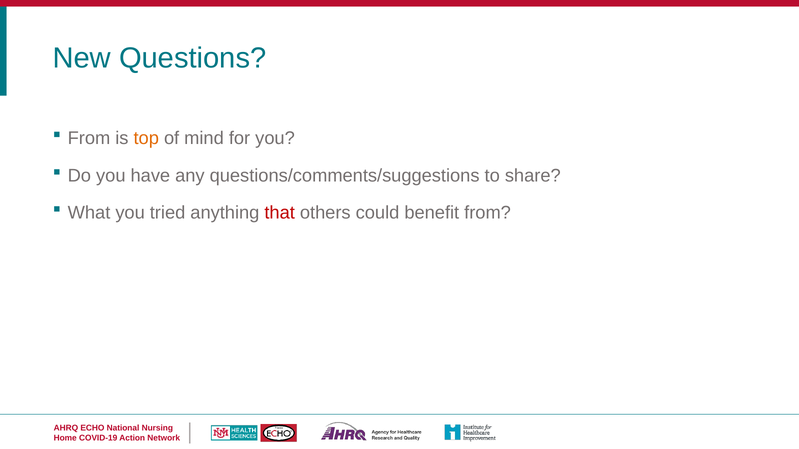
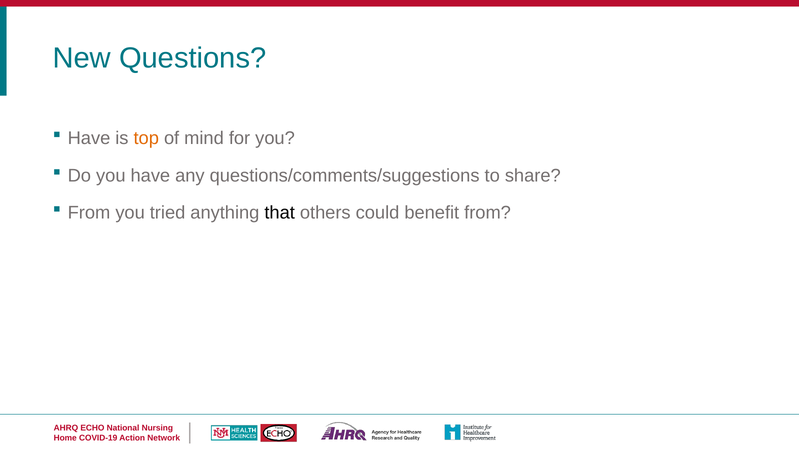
From: From -> Have (89, 138)
What: What -> From (89, 213)
that colour: red -> black (280, 213)
